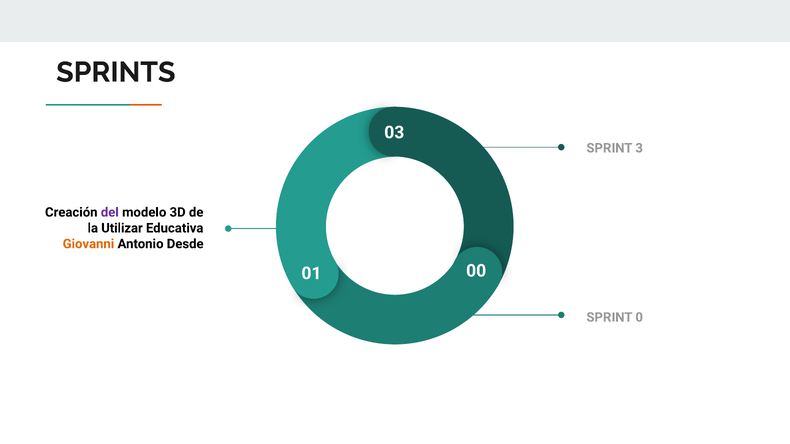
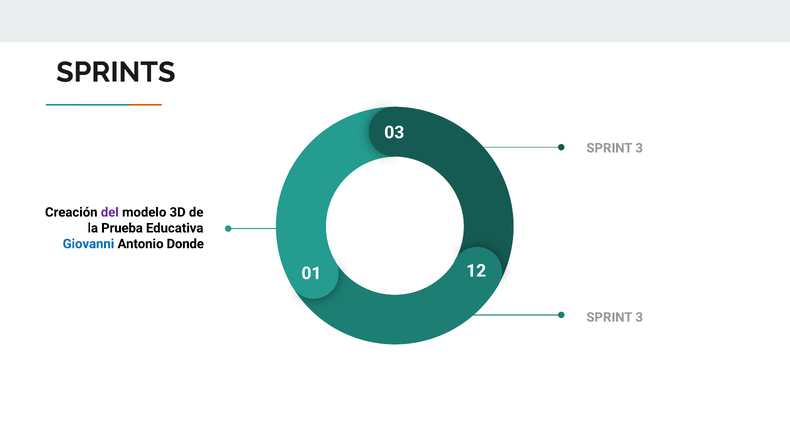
Utilizar: Utilizar -> Prueba (122, 228)
Giovanni colour: orange -> blue (88, 244)
Desde: Desde -> Donde (185, 244)
00: 00 -> 12 (476, 271)
0: 0 -> 3 (639, 318)
